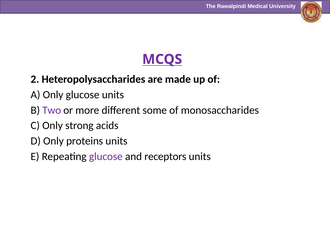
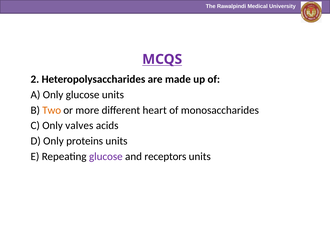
Two colour: purple -> orange (52, 110)
some: some -> heart (155, 110)
strong: strong -> valves (79, 125)
